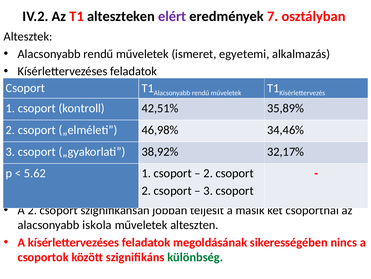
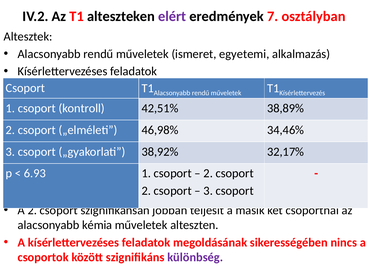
35,89%: 35,89% -> 38,89% (286, 108)
5.62: 5.62 -> 6.93 (35, 173)
iskola: iskola -> kémia (97, 224)
különbség colour: green -> purple (195, 257)
